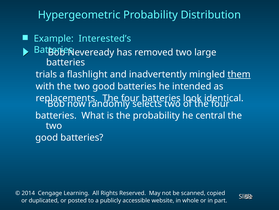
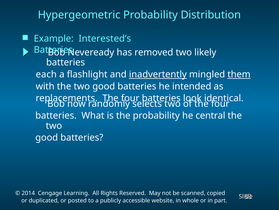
large: large -> likely (205, 52)
trials: trials -> each (46, 74)
inadvertently underline: none -> present (158, 74)
